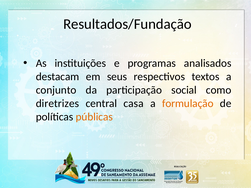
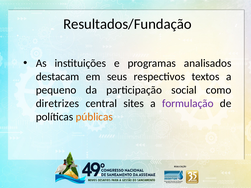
conjunto: conjunto -> pequeno (56, 90)
casa: casa -> sites (134, 104)
formulação colour: orange -> purple (188, 104)
